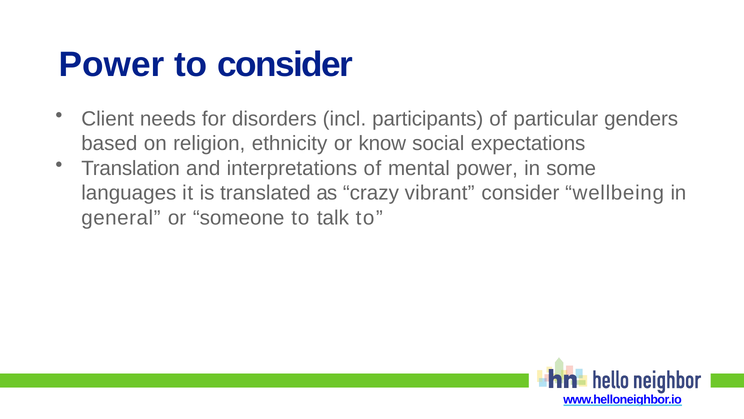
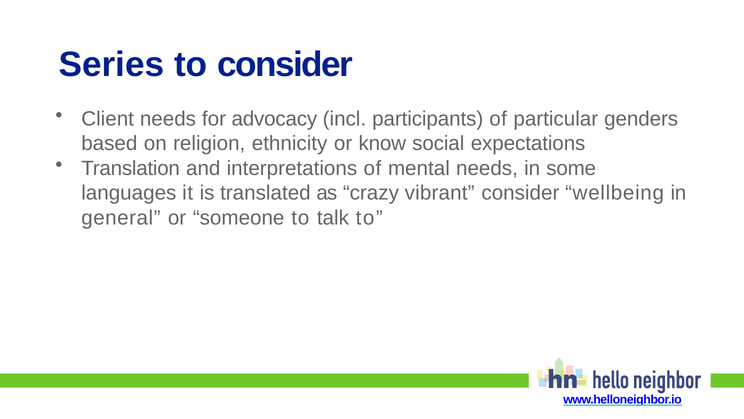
Power: Power -> Series (111, 65)
disorders: disorders -> advocacy (274, 119)
mental power: power -> needs (487, 168)
